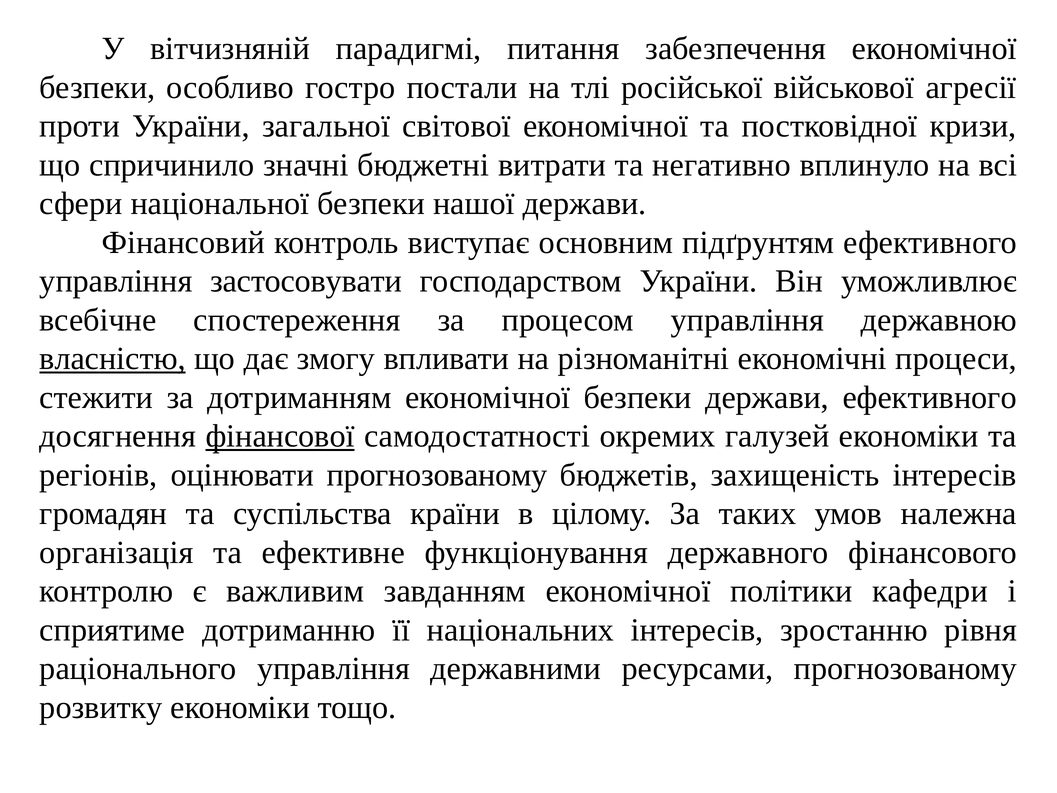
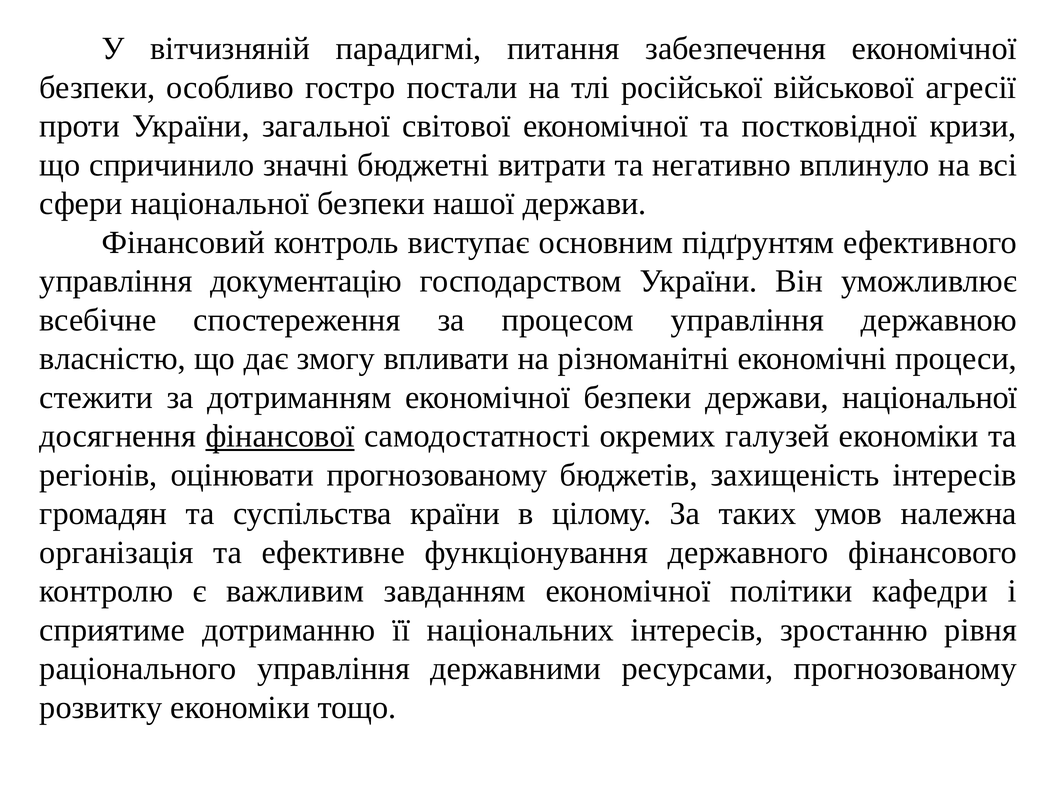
застосовувати: застосовувати -> документацію (306, 281)
власністю underline: present -> none (113, 359)
держави ефективного: ефективного -> національної (930, 397)
